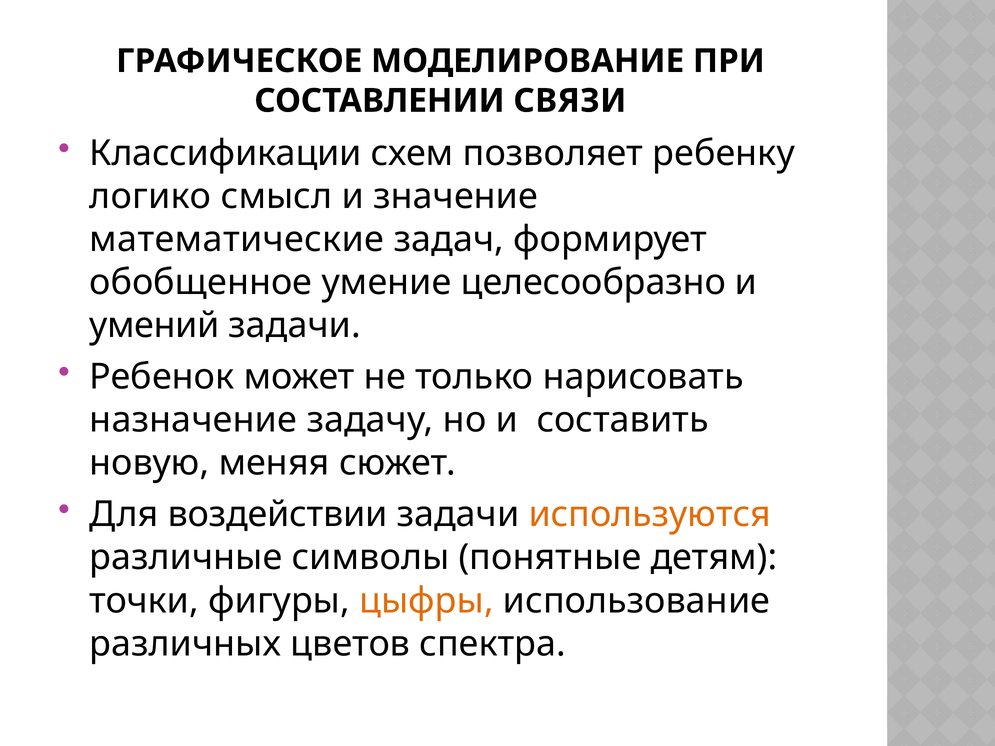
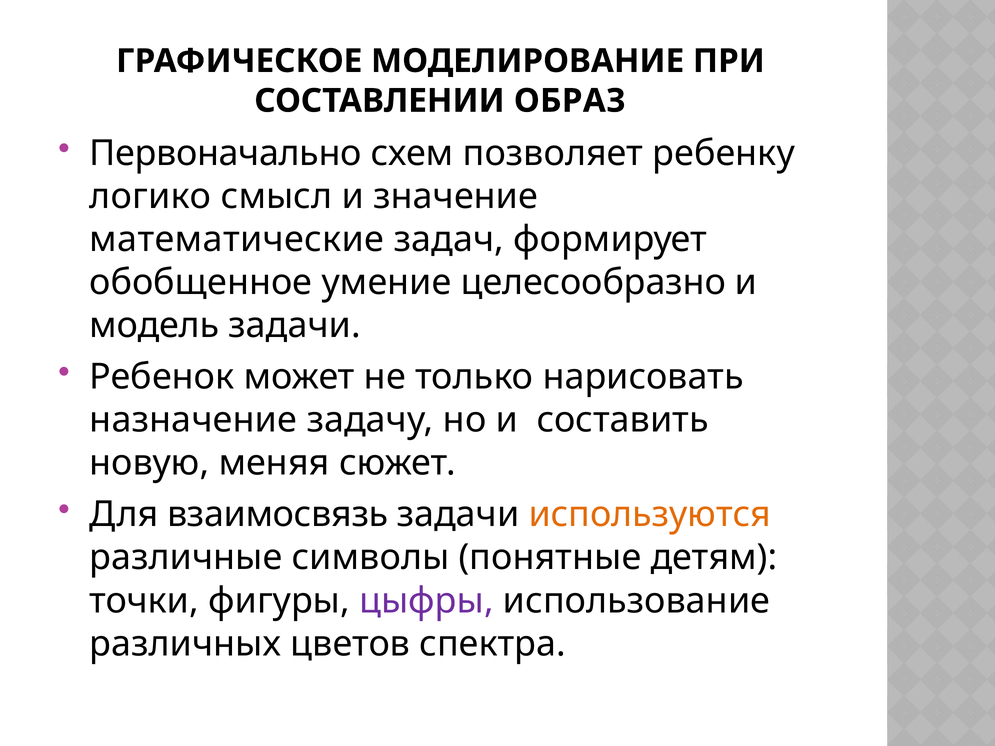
СВЯЗИ: СВЯЗИ -> ОБРАЗ (570, 101)
Классификации: Классификации -> Первоначально (226, 153)
умений: умений -> модель (154, 326)
воздействии: воздействии -> взаимосвязь (278, 515)
цыфры colour: orange -> purple (426, 601)
